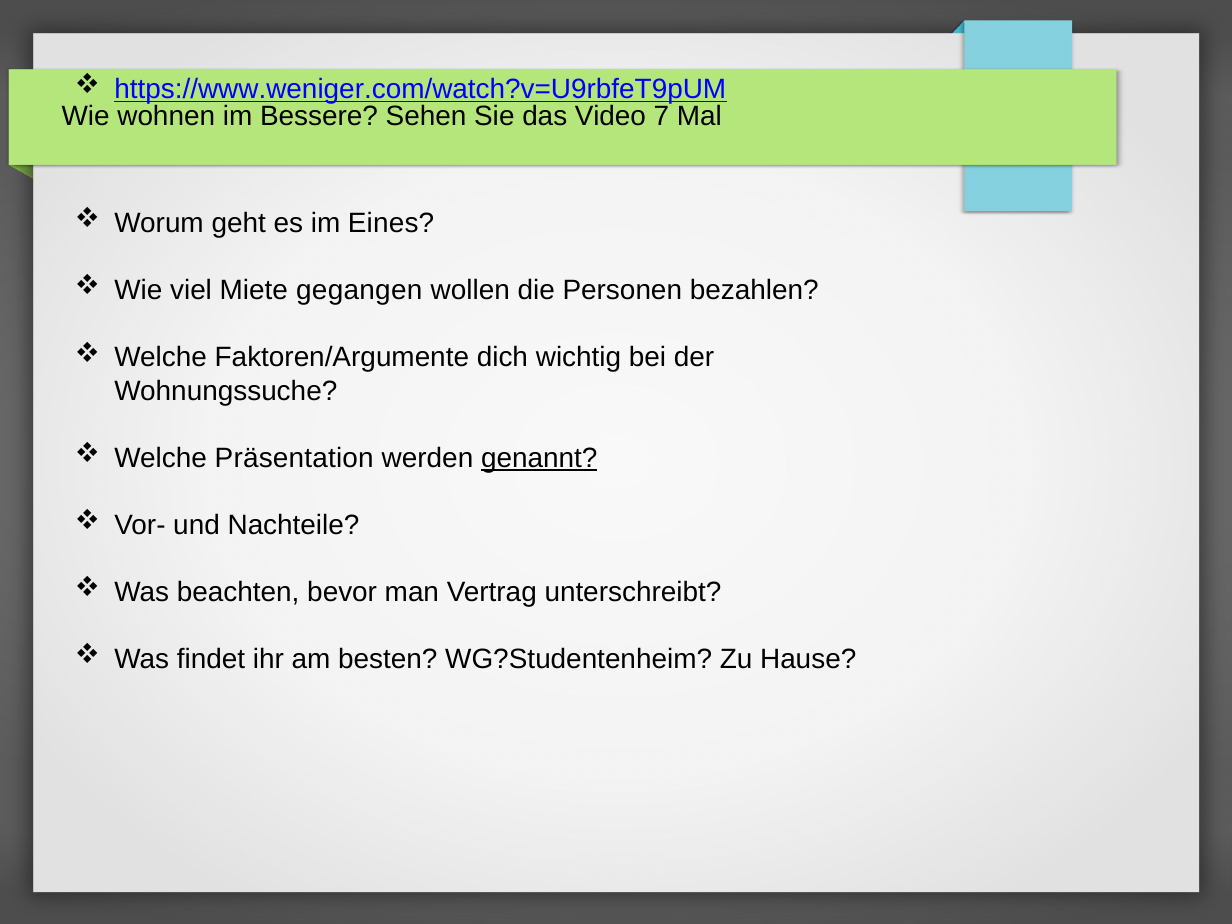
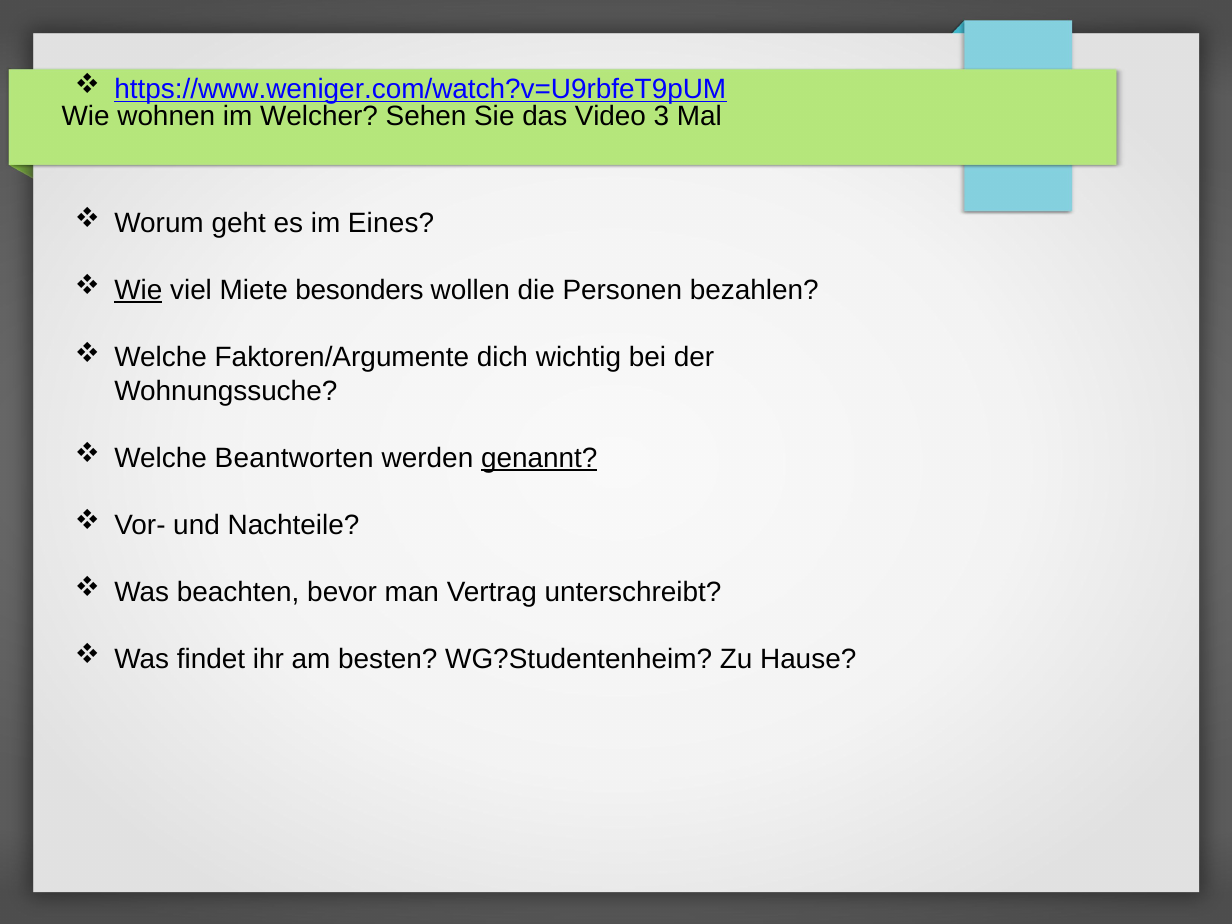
Bessere: Bessere -> Welcher (319, 116)
7: 7 -> 3 (661, 116)
Wie underline: none -> present (138, 290)
gegangen: gegangen -> besonders (360, 290)
Präsentation: Präsentation -> Beantworten (294, 458)
